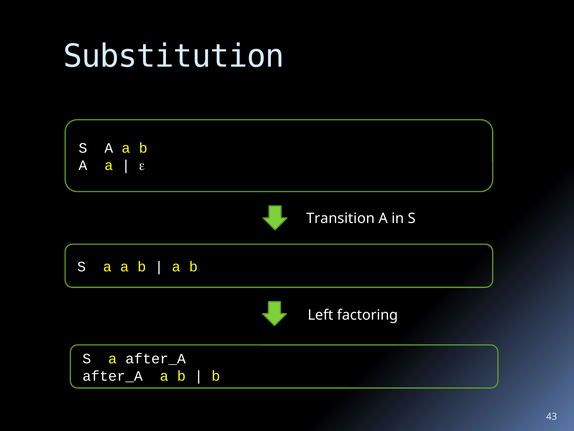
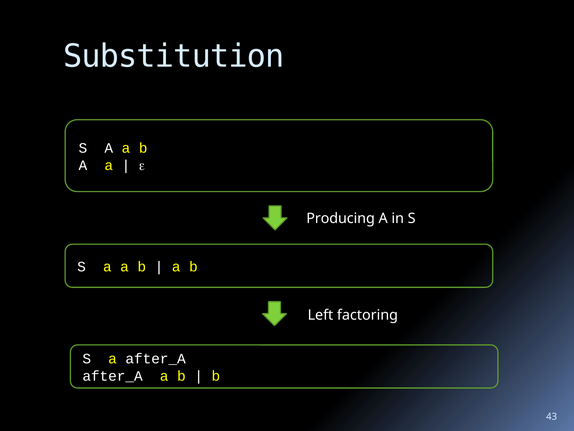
Transition: Transition -> Producing (341, 218)
